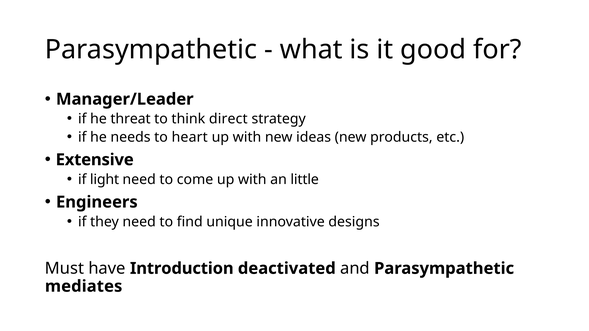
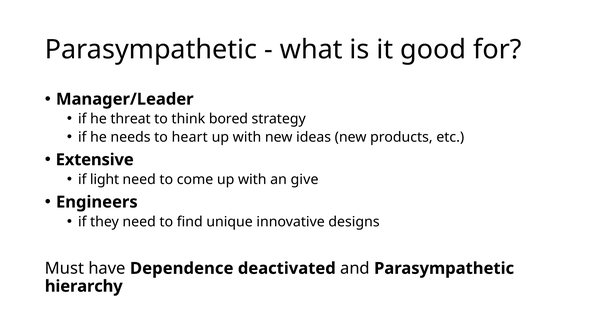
direct: direct -> bored (228, 119)
little: little -> give (305, 180)
Introduction: Introduction -> Dependence (182, 269)
mediates: mediates -> hierarchy (84, 287)
